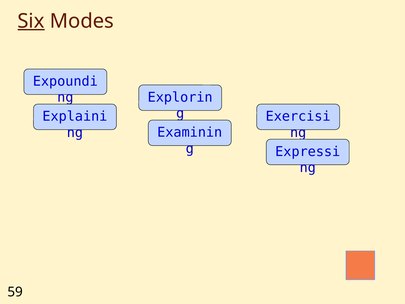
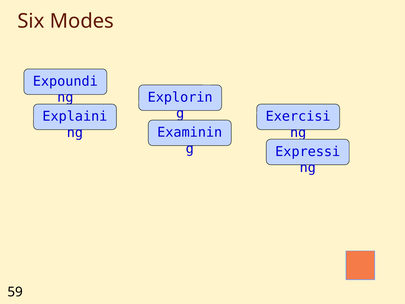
Six underline: present -> none (31, 21)
